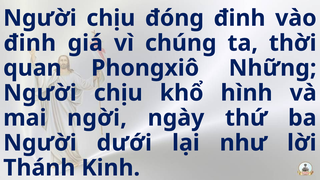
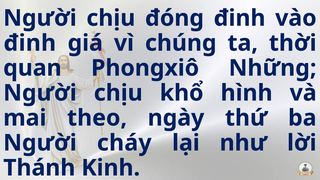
ngời: ngời -> theo (97, 118)
dưới: dưới -> cháy (124, 143)
